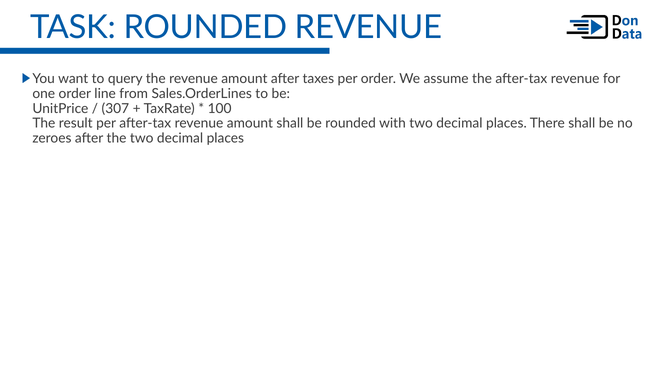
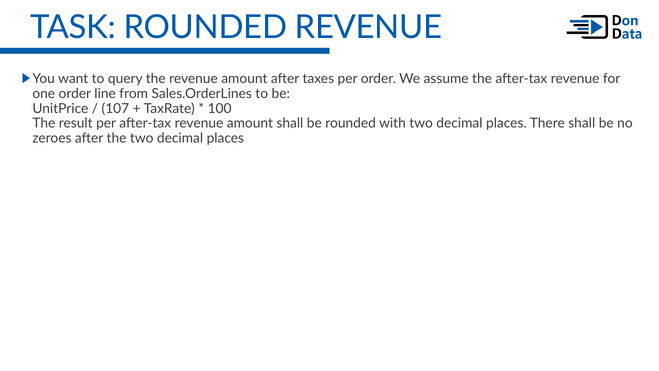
307: 307 -> 107 (115, 108)
